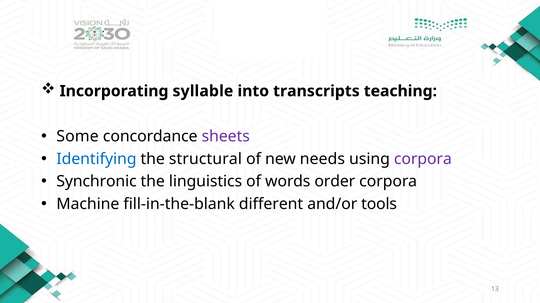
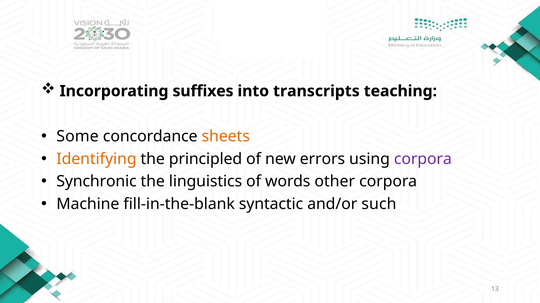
syllable: syllable -> suffixes (203, 91)
sheets colour: purple -> orange (226, 137)
Identifying colour: blue -> orange (96, 159)
structural: structural -> principled (206, 159)
needs: needs -> errors (322, 159)
order: order -> other (335, 182)
different: different -> syntactic (271, 205)
tools: tools -> such (379, 205)
